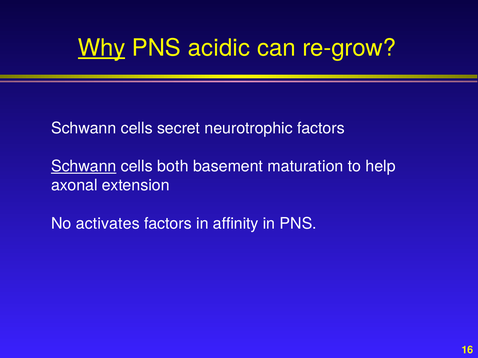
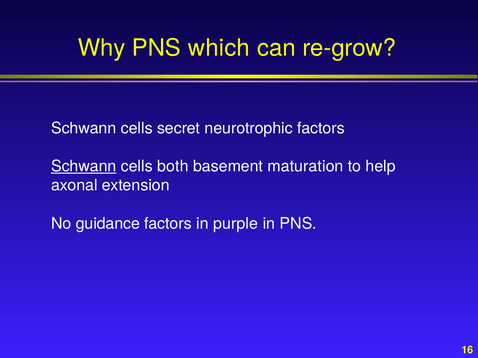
Why underline: present -> none (102, 48)
acidic: acidic -> which (219, 48)
activates: activates -> guidance (108, 224)
affinity: affinity -> purple (236, 224)
